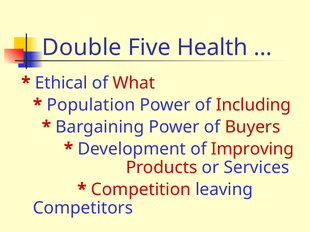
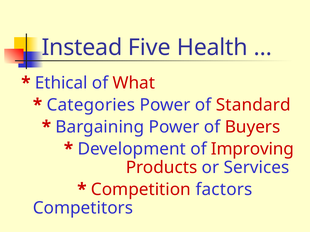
Double: Double -> Instead (82, 48)
Population: Population -> Categories (91, 105)
Including: Including -> Standard (253, 105)
leaving: leaving -> factors (224, 190)
